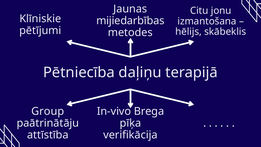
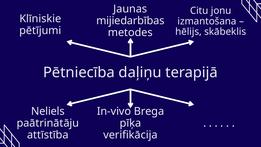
Group: Group -> Neliels (48, 111)
